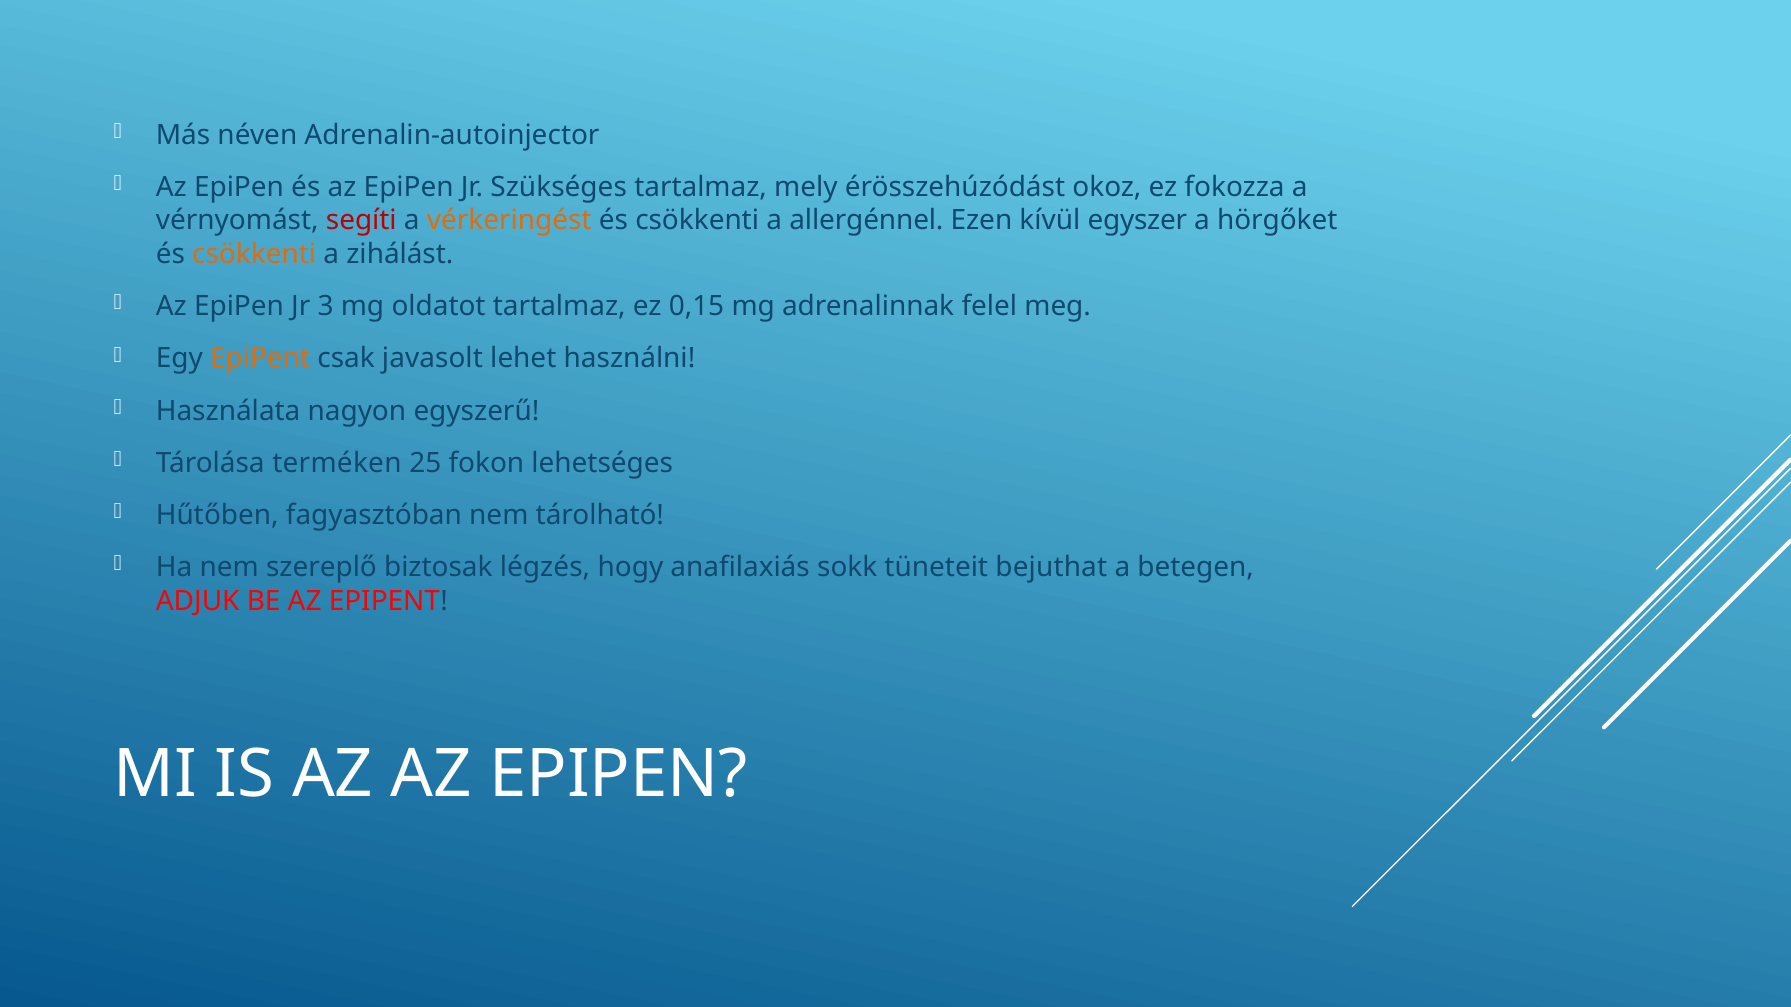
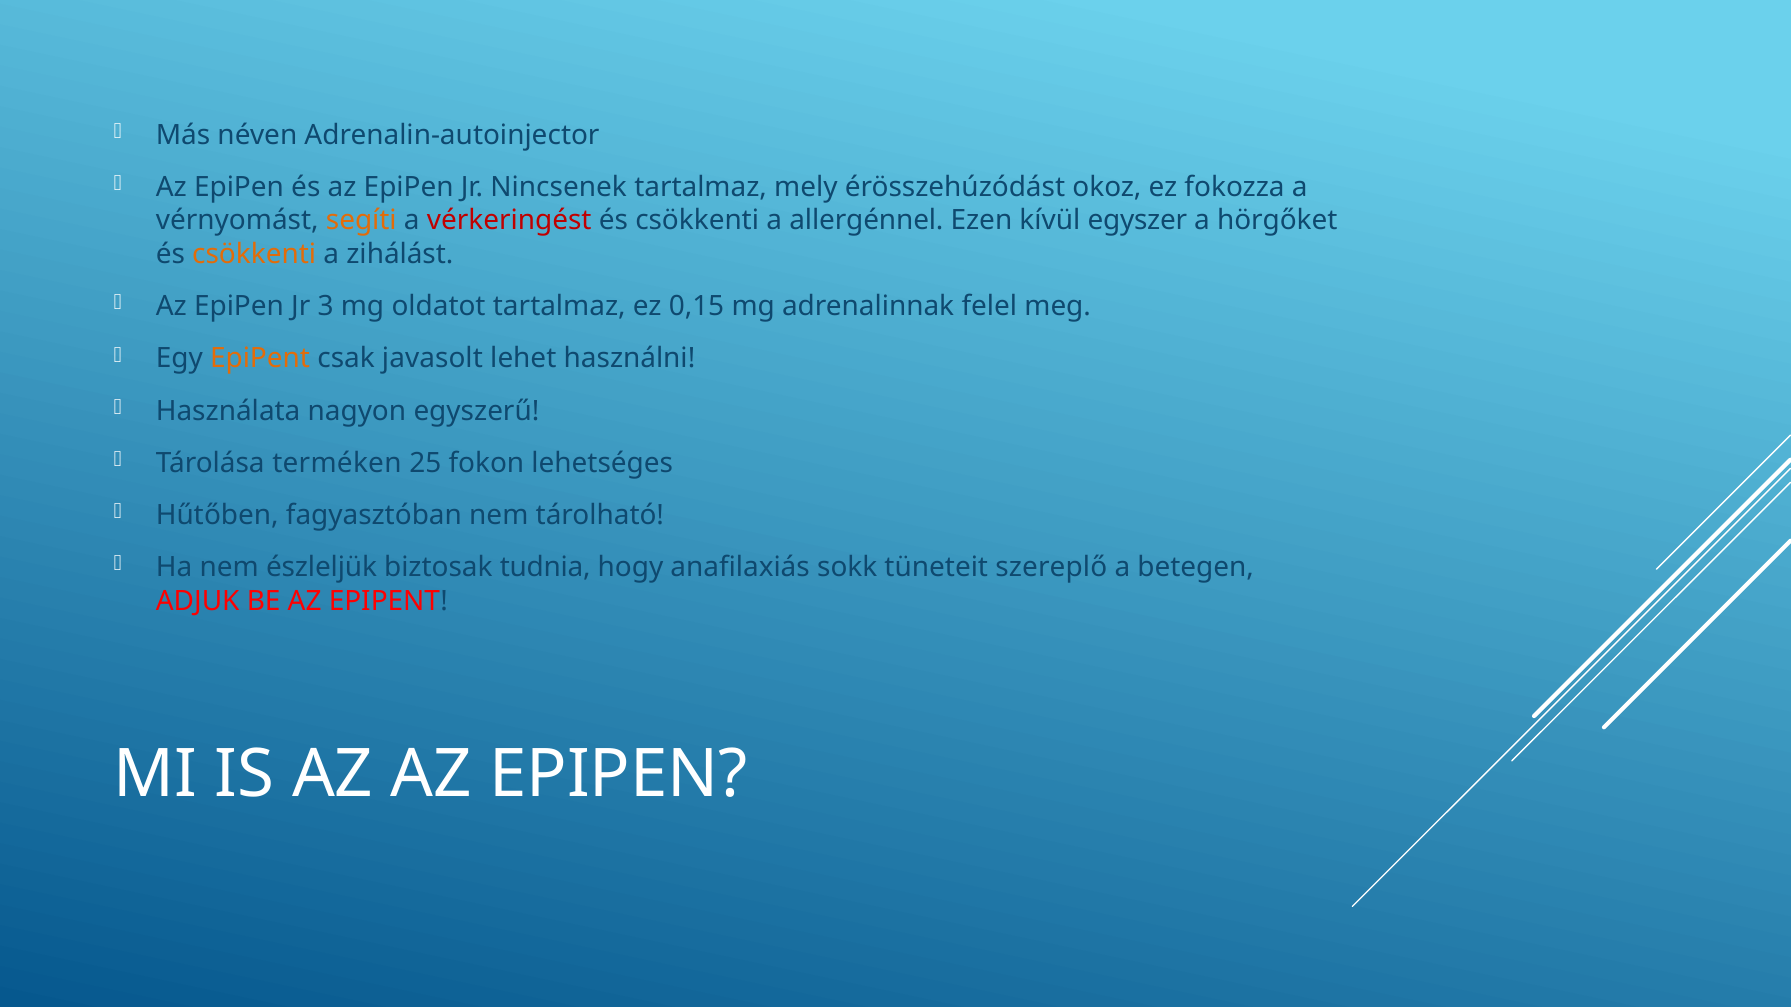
Szükséges: Szükséges -> Nincsenek (559, 187)
segíti colour: red -> orange (361, 221)
vérkeringést colour: orange -> red (509, 221)
szereplő: szereplő -> észleljük (322, 568)
légzés: légzés -> tudnia (545, 568)
bejuthat: bejuthat -> szereplő (1051, 568)
